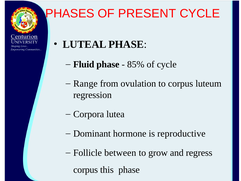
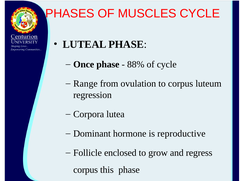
PRESENT: PRESENT -> MUSCLES (147, 13)
Fluid: Fluid -> Once (84, 64)
85%: 85% -> 88% (136, 64)
between: between -> enclosed (120, 153)
